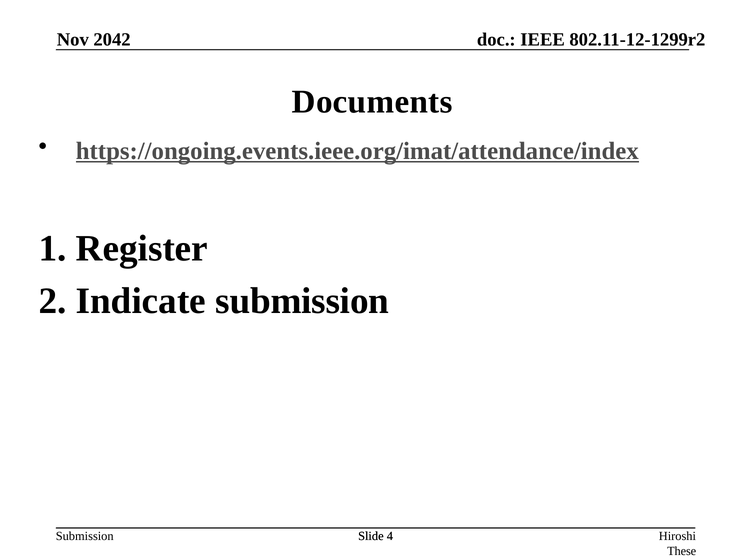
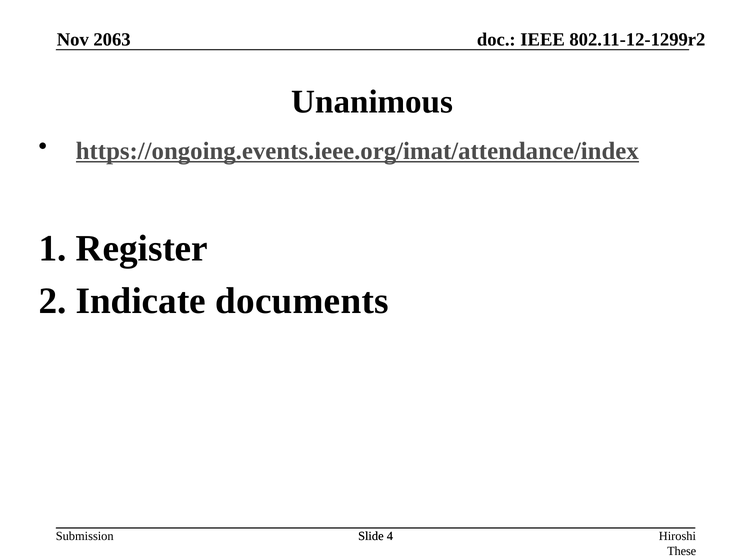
2042: 2042 -> 2063 (112, 40)
Documents: Documents -> Unanimous (372, 102)
submission: submission -> documents (302, 301)
